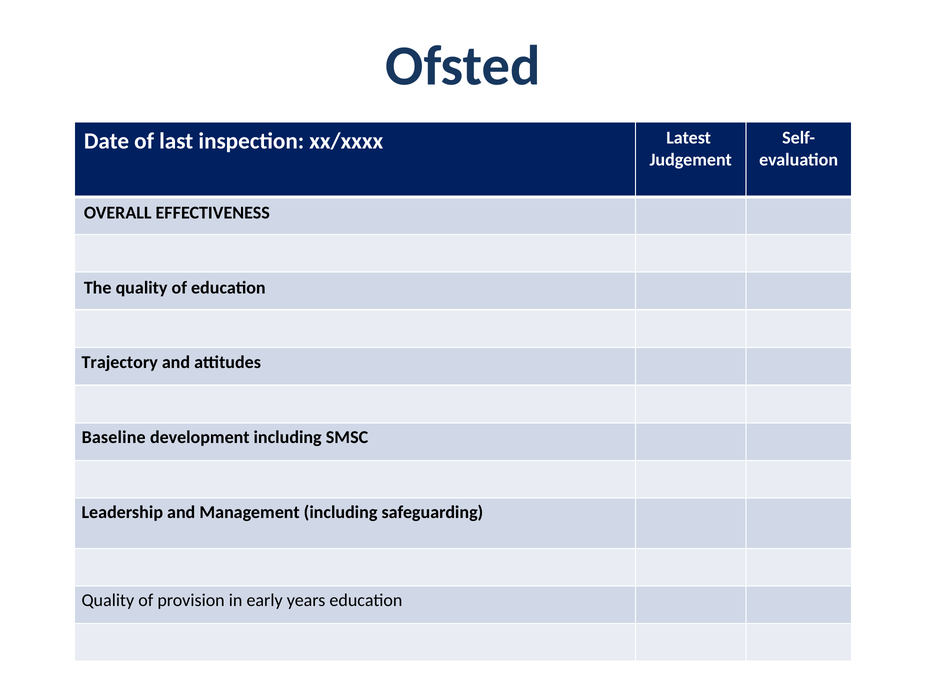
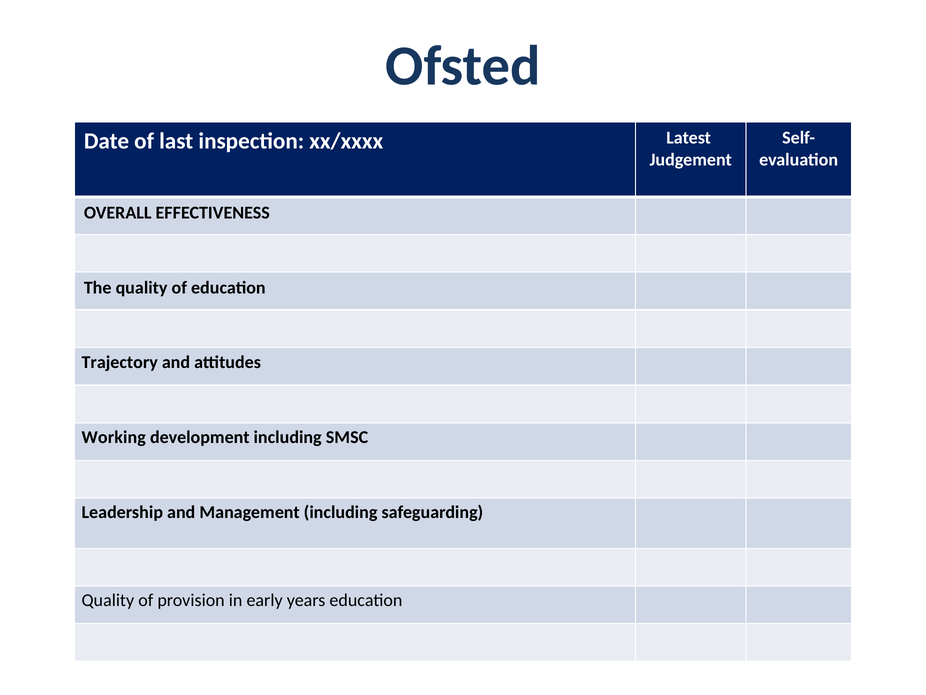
Baseline: Baseline -> Working (114, 437)
